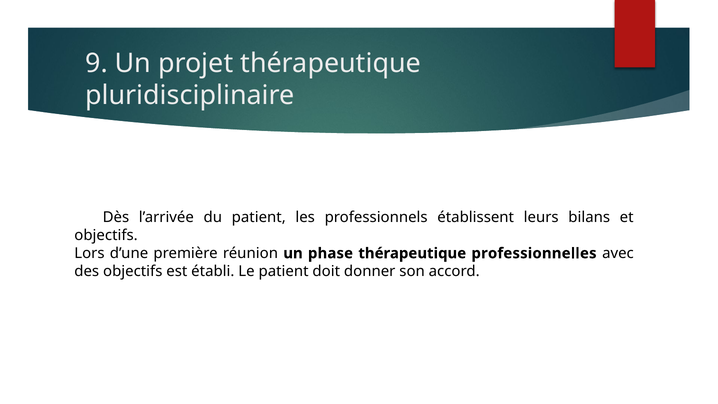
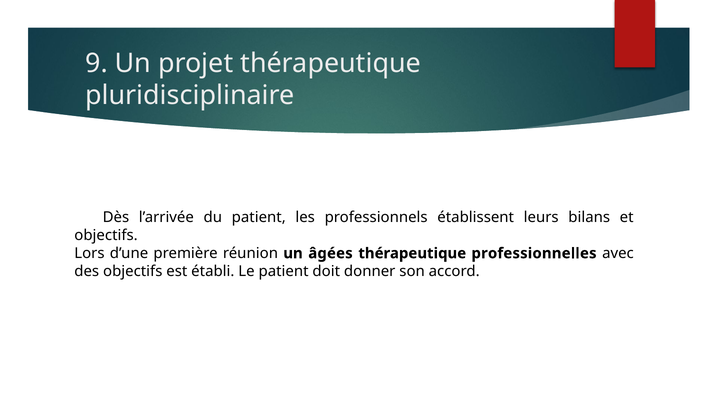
phase: phase -> âgées (330, 253)
